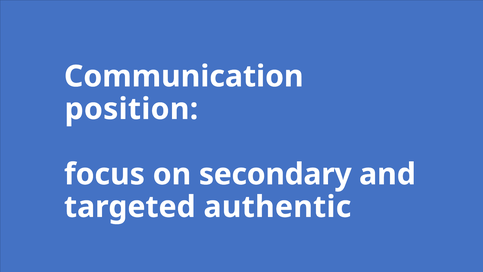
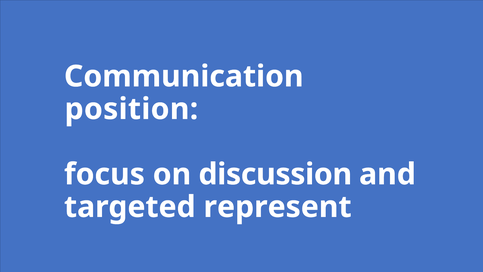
secondary: secondary -> discussion (275, 174)
authentic: authentic -> represent (278, 207)
